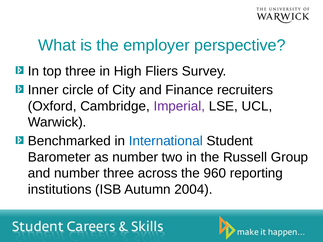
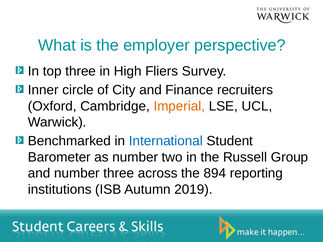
Imperial colour: purple -> orange (179, 106)
960: 960 -> 894 (215, 173)
2004: 2004 -> 2019 (193, 190)
